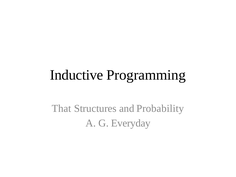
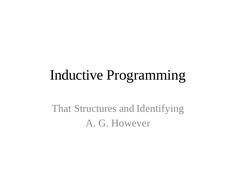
Probability: Probability -> Identifying (160, 109)
Everyday: Everyday -> However (131, 123)
